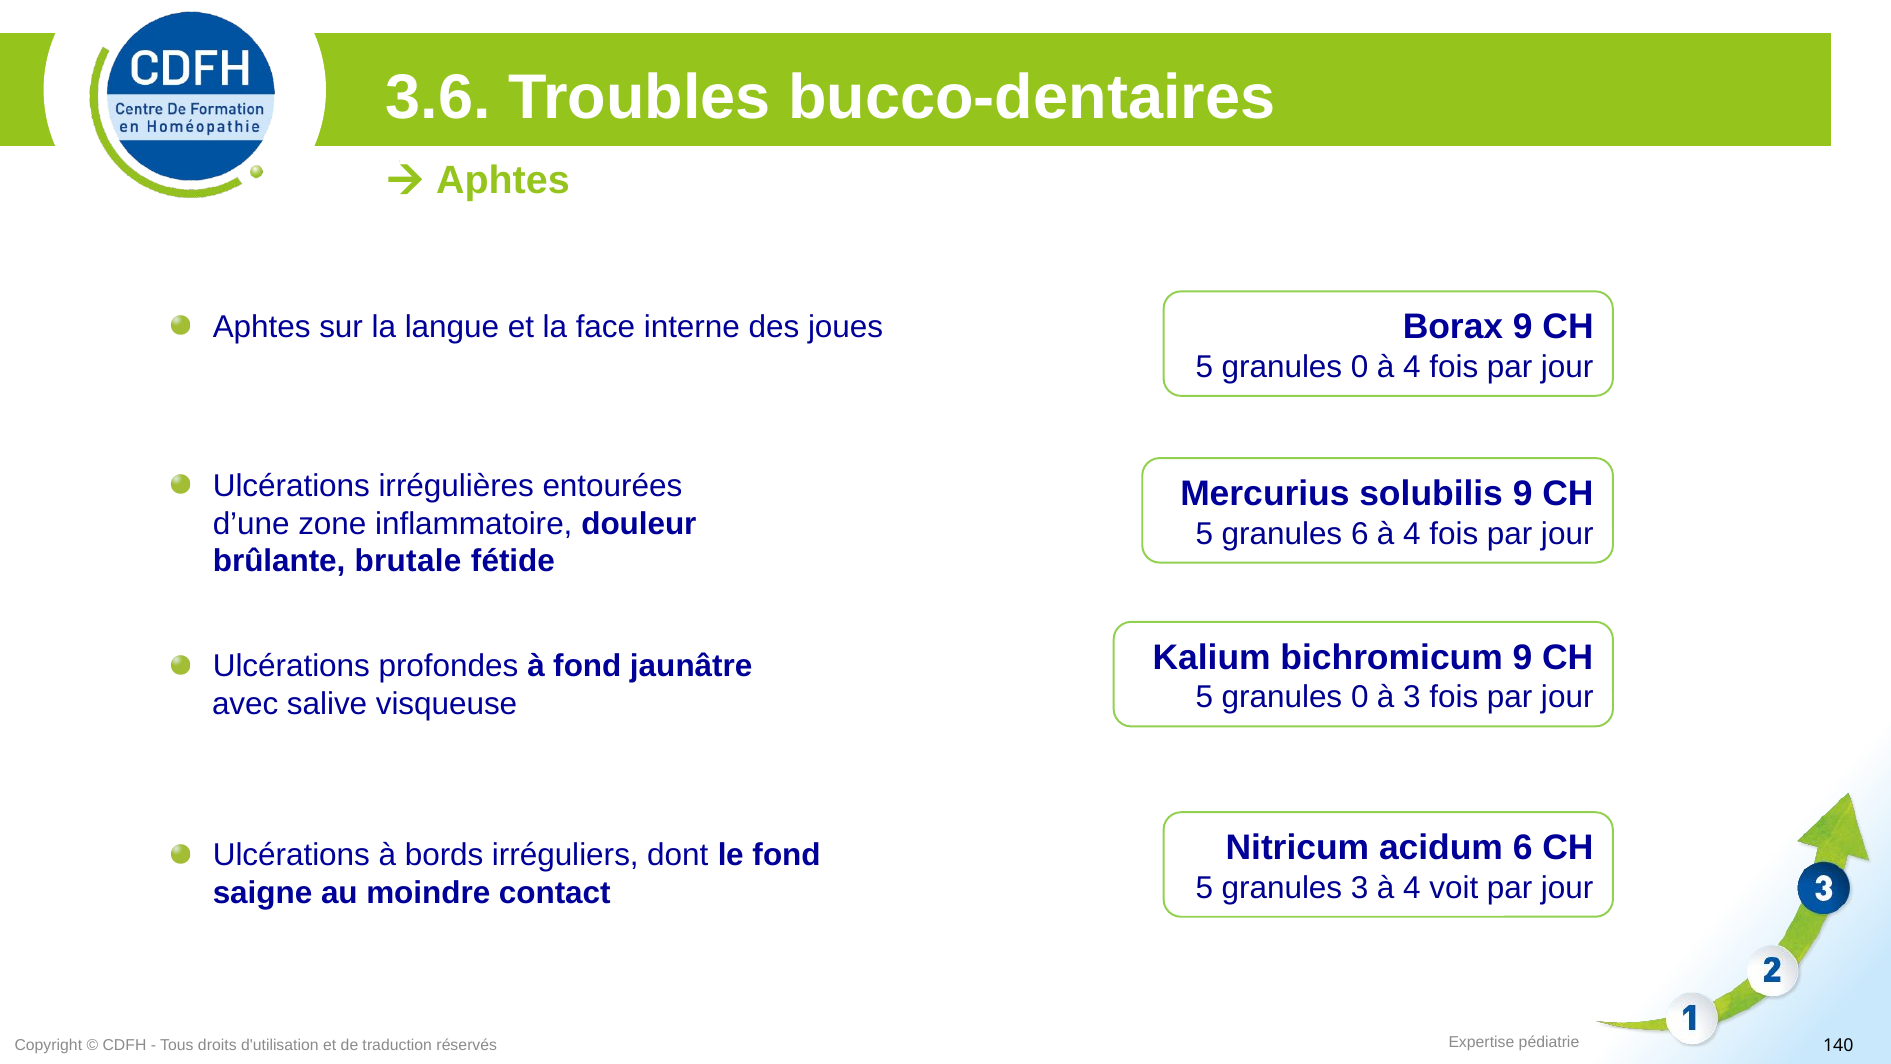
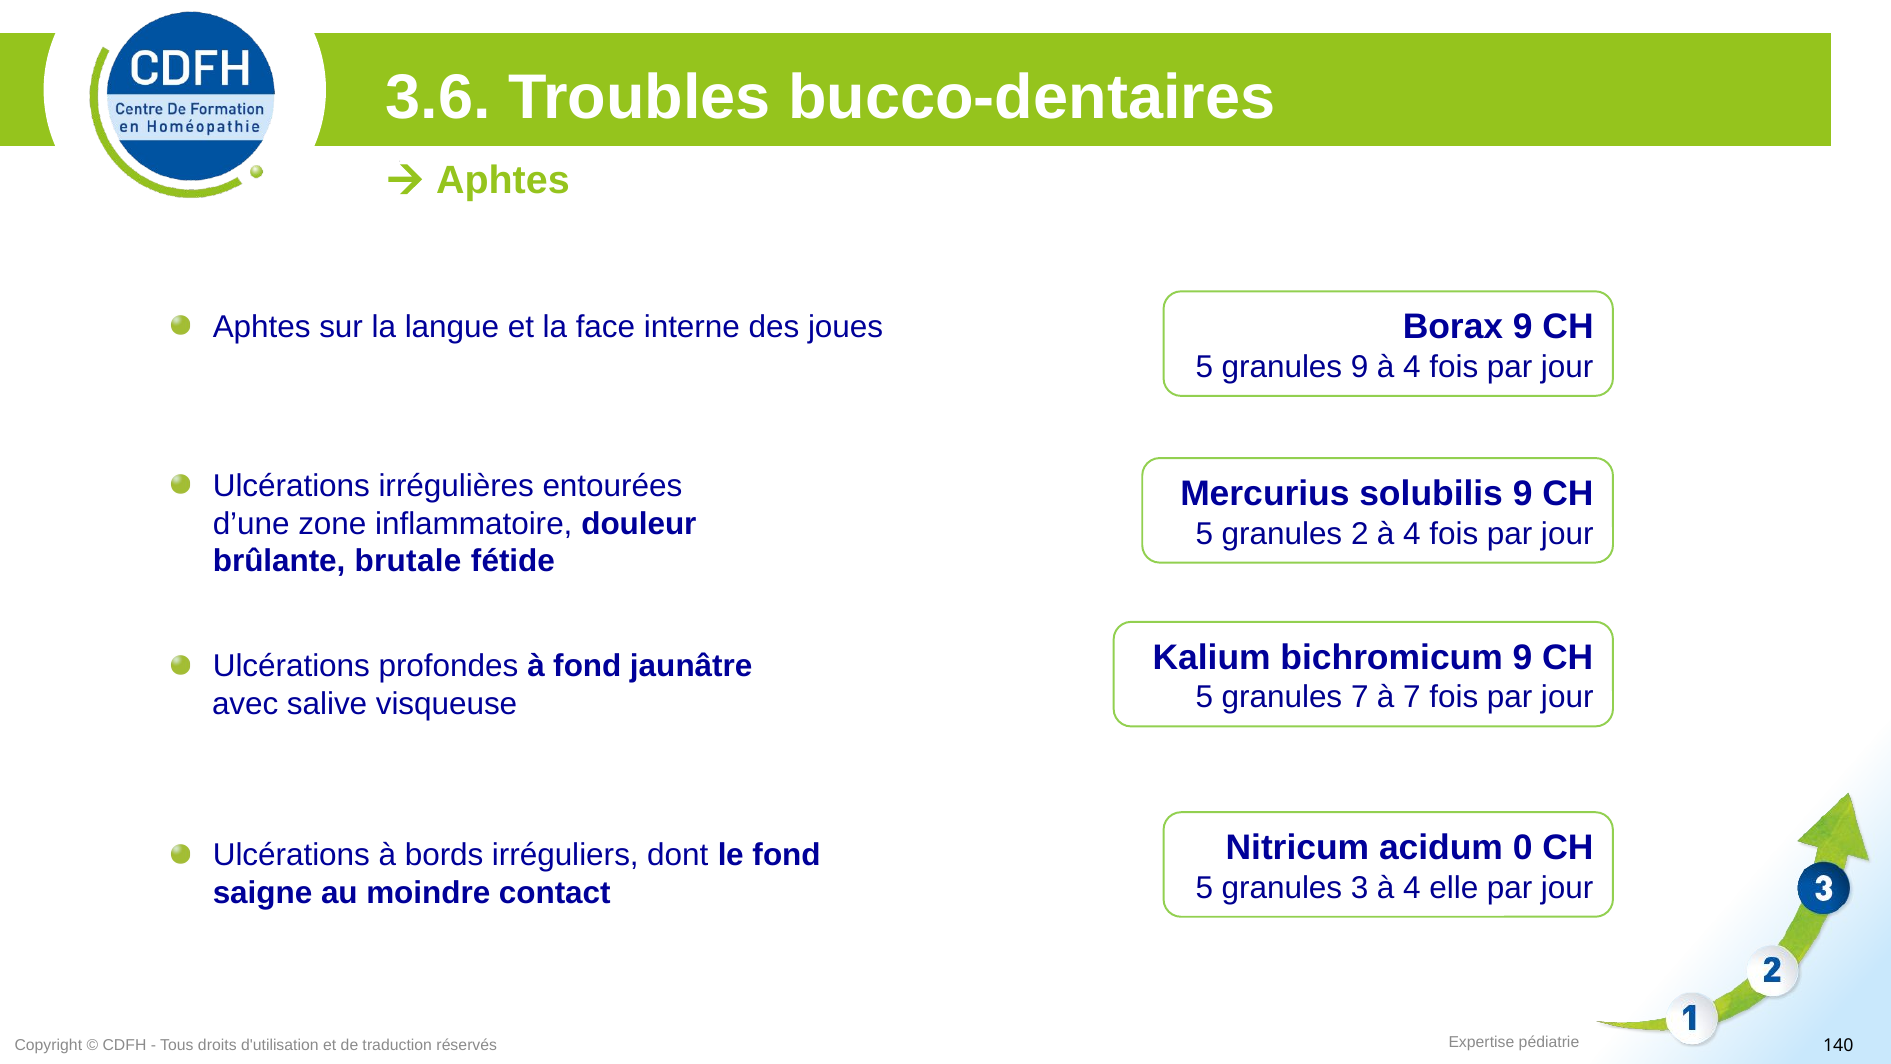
0: 0 -> 9 (1360, 367)
granules 6: 6 -> 2 (1360, 534)
0: 0 -> 7 (1360, 697)
à 3: 3 -> 7 (1412, 697)
acidum 6: 6 -> 0 (1523, 848)
voit: voit -> elle (1454, 888)
